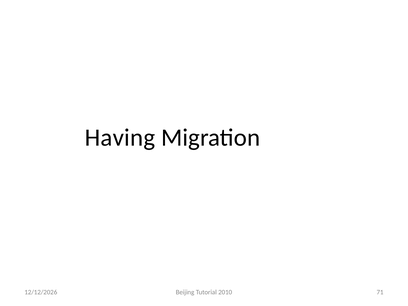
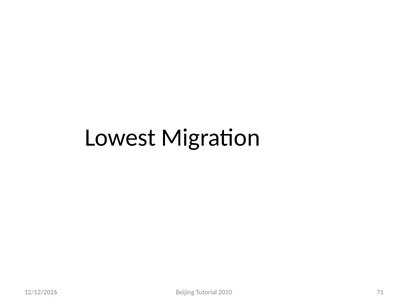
Having: Having -> Lowest (120, 138)
